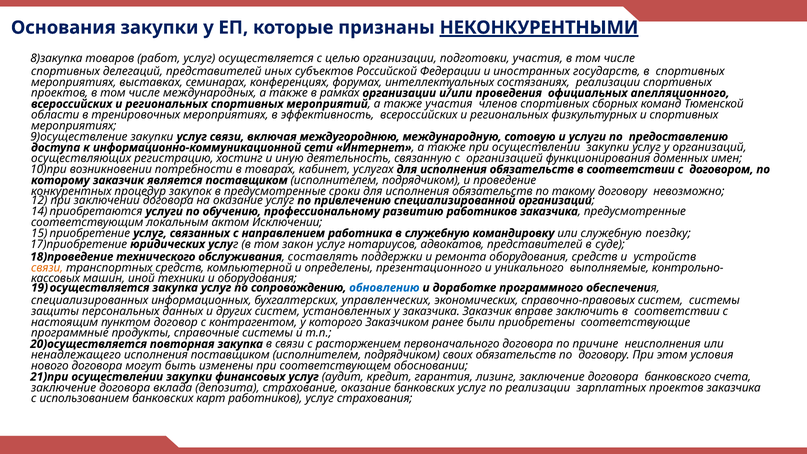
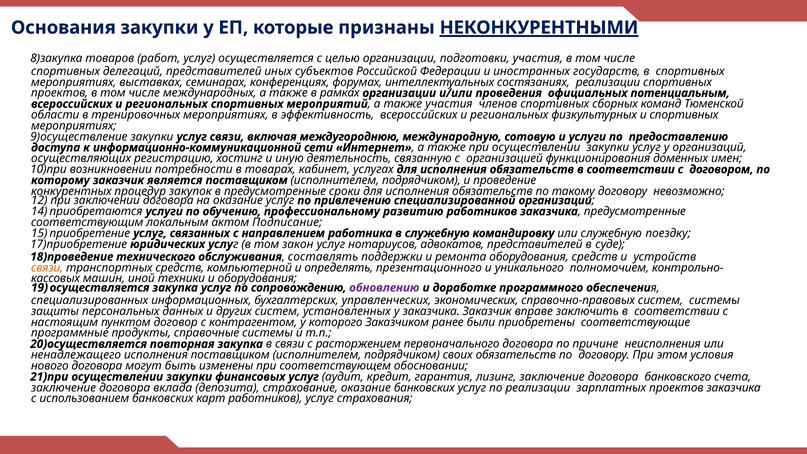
апелляционного: апелляционного -> потенциальным (680, 93)
Исключении: Исключении -> Подписание (287, 222)
определены: определены -> определять (339, 268)
выполняемые: выполняемые -> полномочием (609, 268)
обновлению colour: blue -> purple (384, 288)
